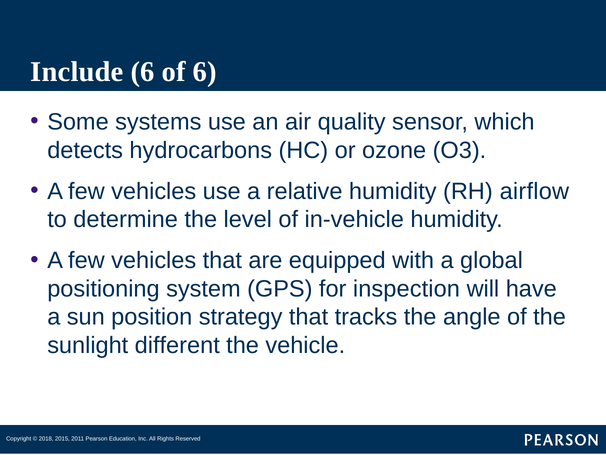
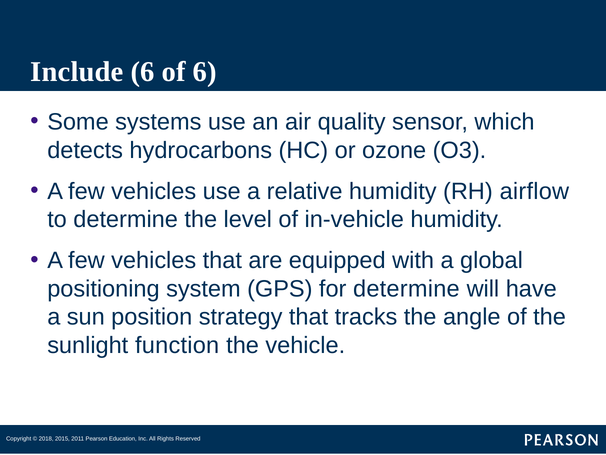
for inspection: inspection -> determine (406, 289)
different: different -> function (177, 345)
